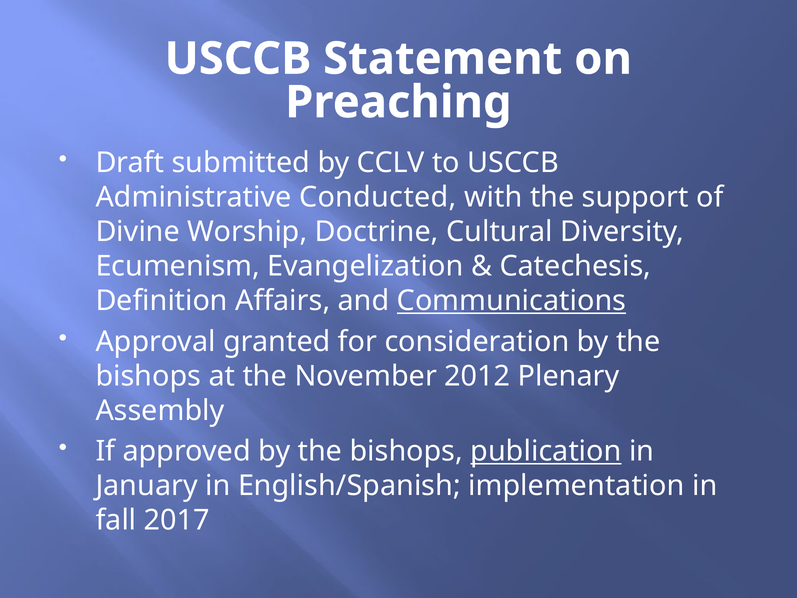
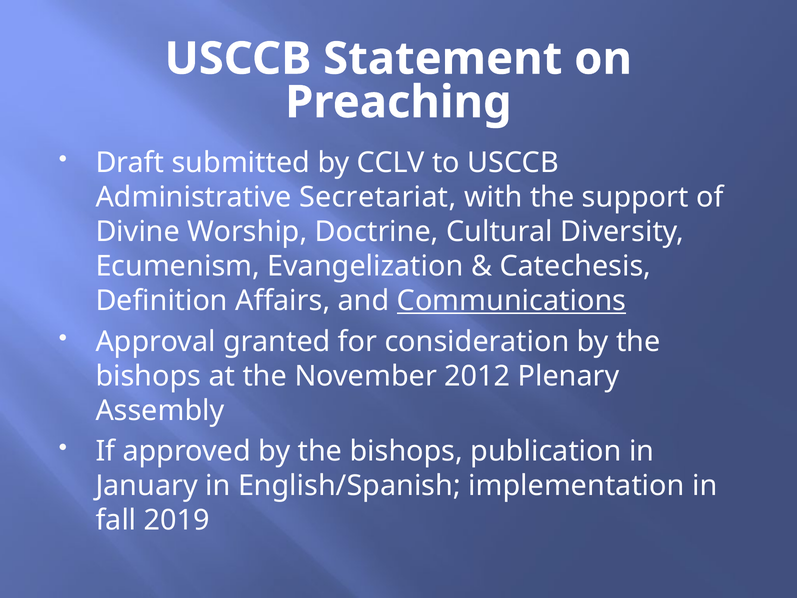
Conducted: Conducted -> Secretariat (378, 197)
publication underline: present -> none (546, 451)
2017: 2017 -> 2019 (177, 520)
